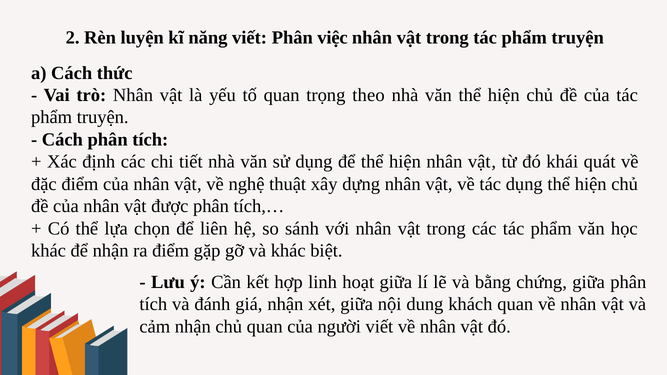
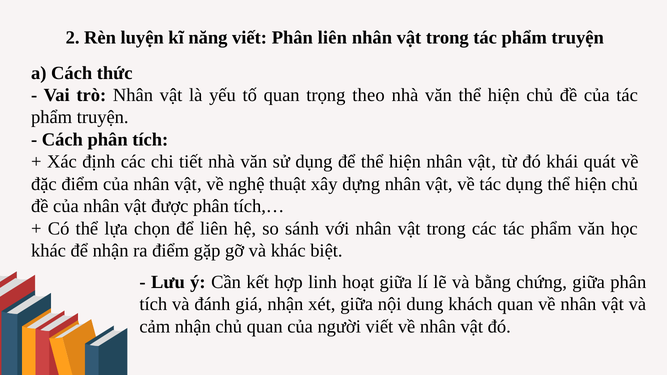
Phân việc: việc -> liên (332, 38)
